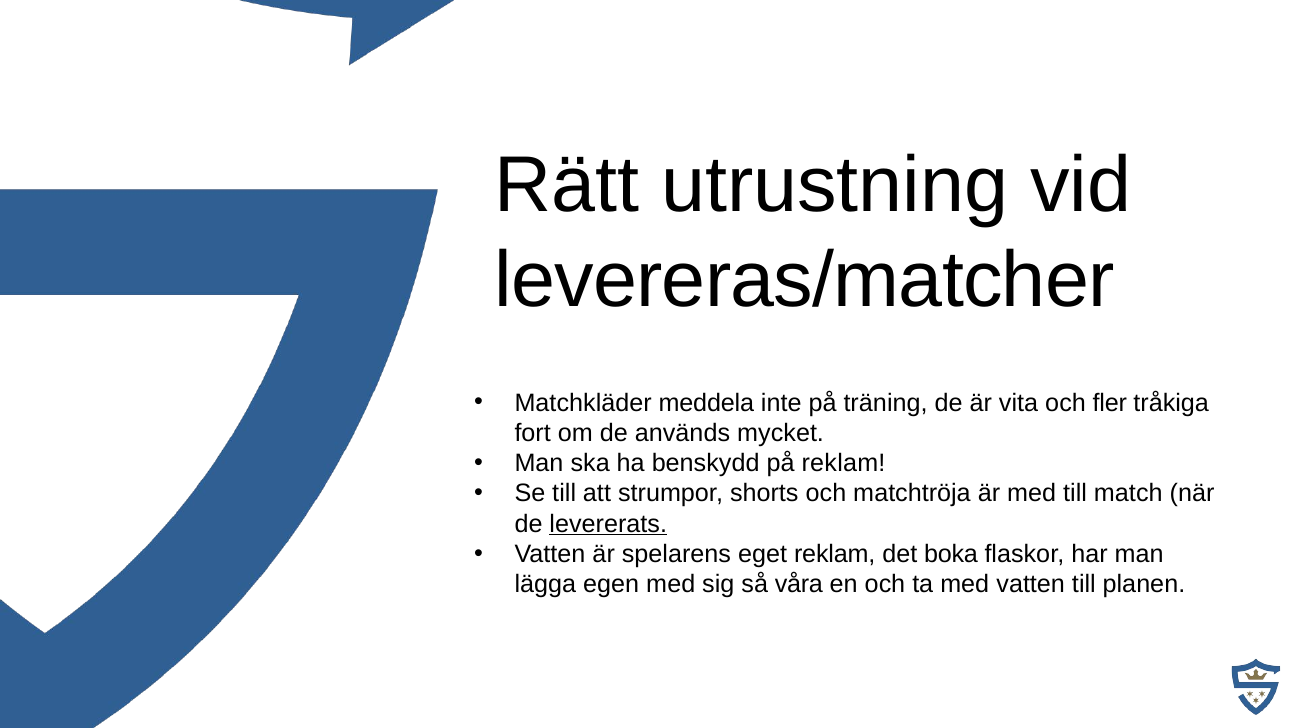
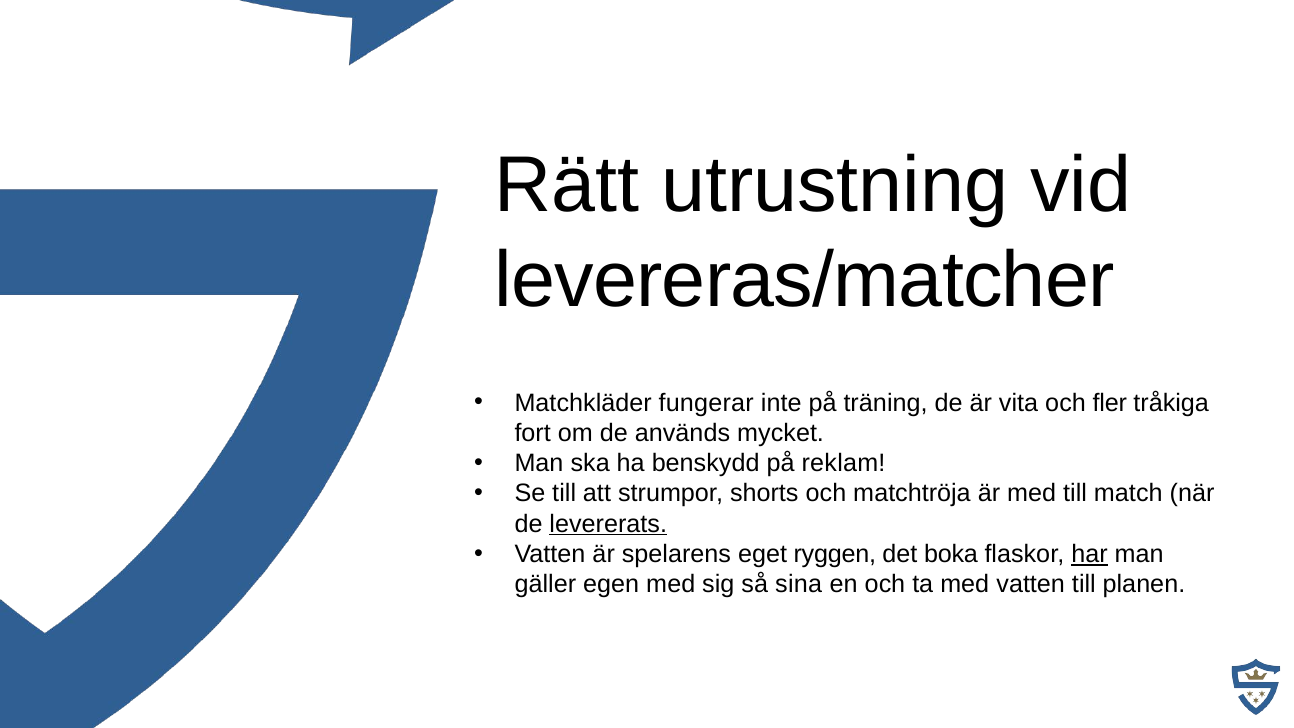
meddela: meddela -> fungerar (706, 403)
eget reklam: reklam -> ryggen (835, 554)
har underline: none -> present (1090, 554)
lägga: lägga -> gäller (545, 584)
våra: våra -> sina (799, 584)
